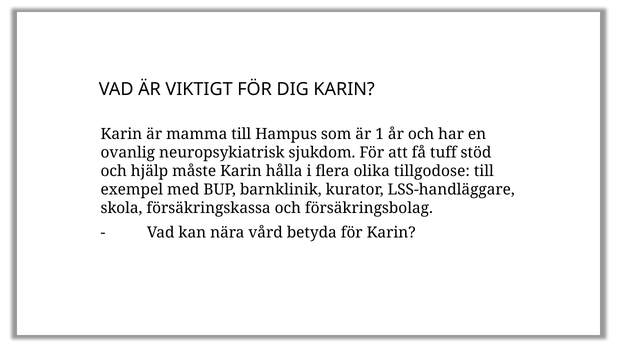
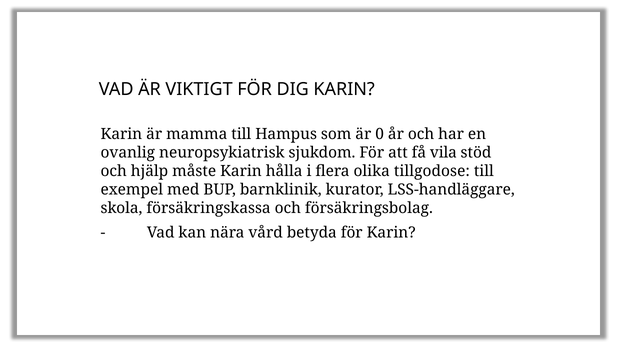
1: 1 -> 0 (380, 134)
tuff: tuff -> vila (443, 153)
